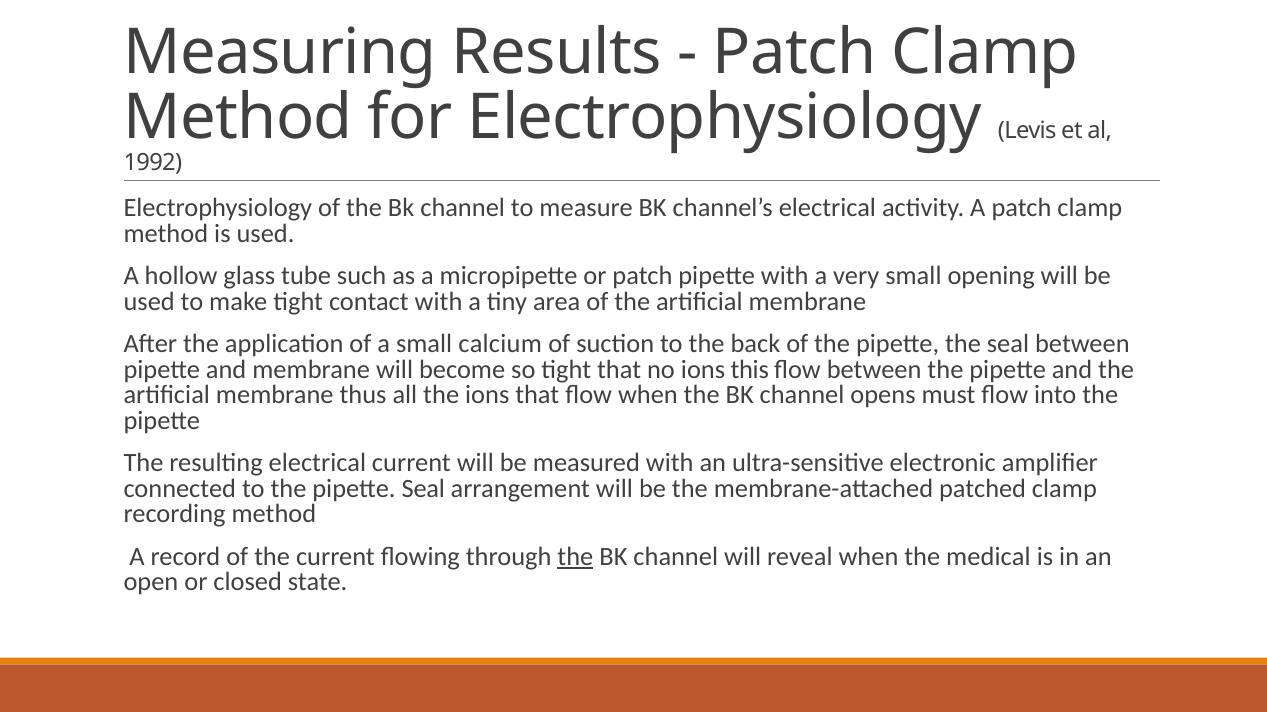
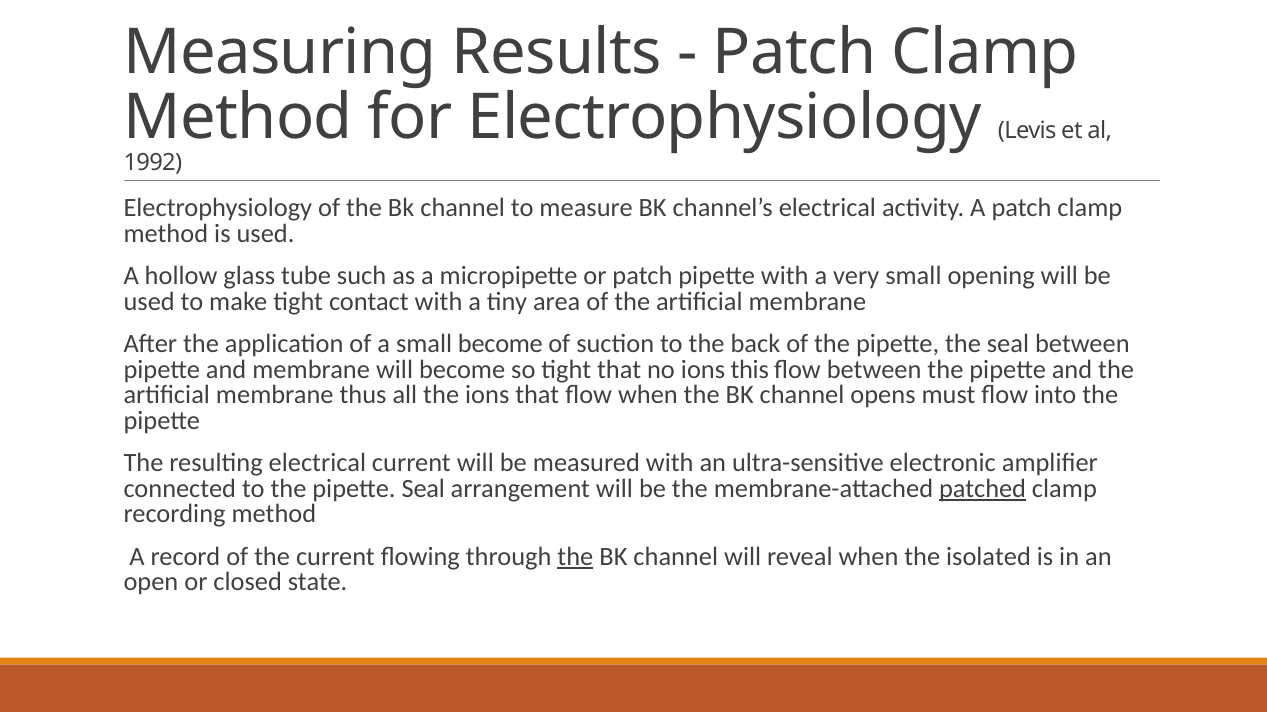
small calcium: calcium -> become (500, 344)
patched underline: none -> present (983, 489)
medical: medical -> isolated (989, 557)
